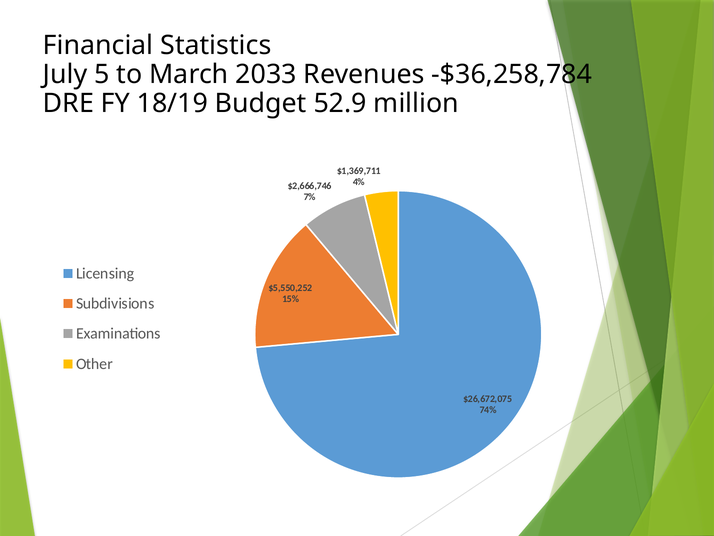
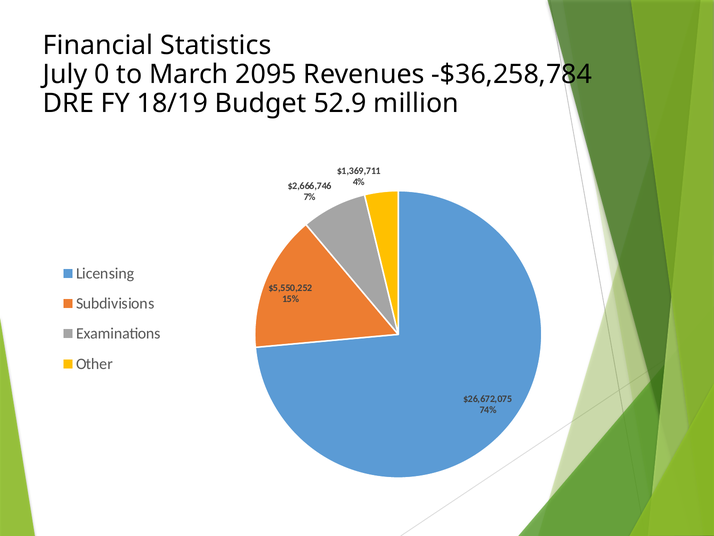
5: 5 -> 0 (102, 74)
2033: 2033 -> 2095 (266, 74)
